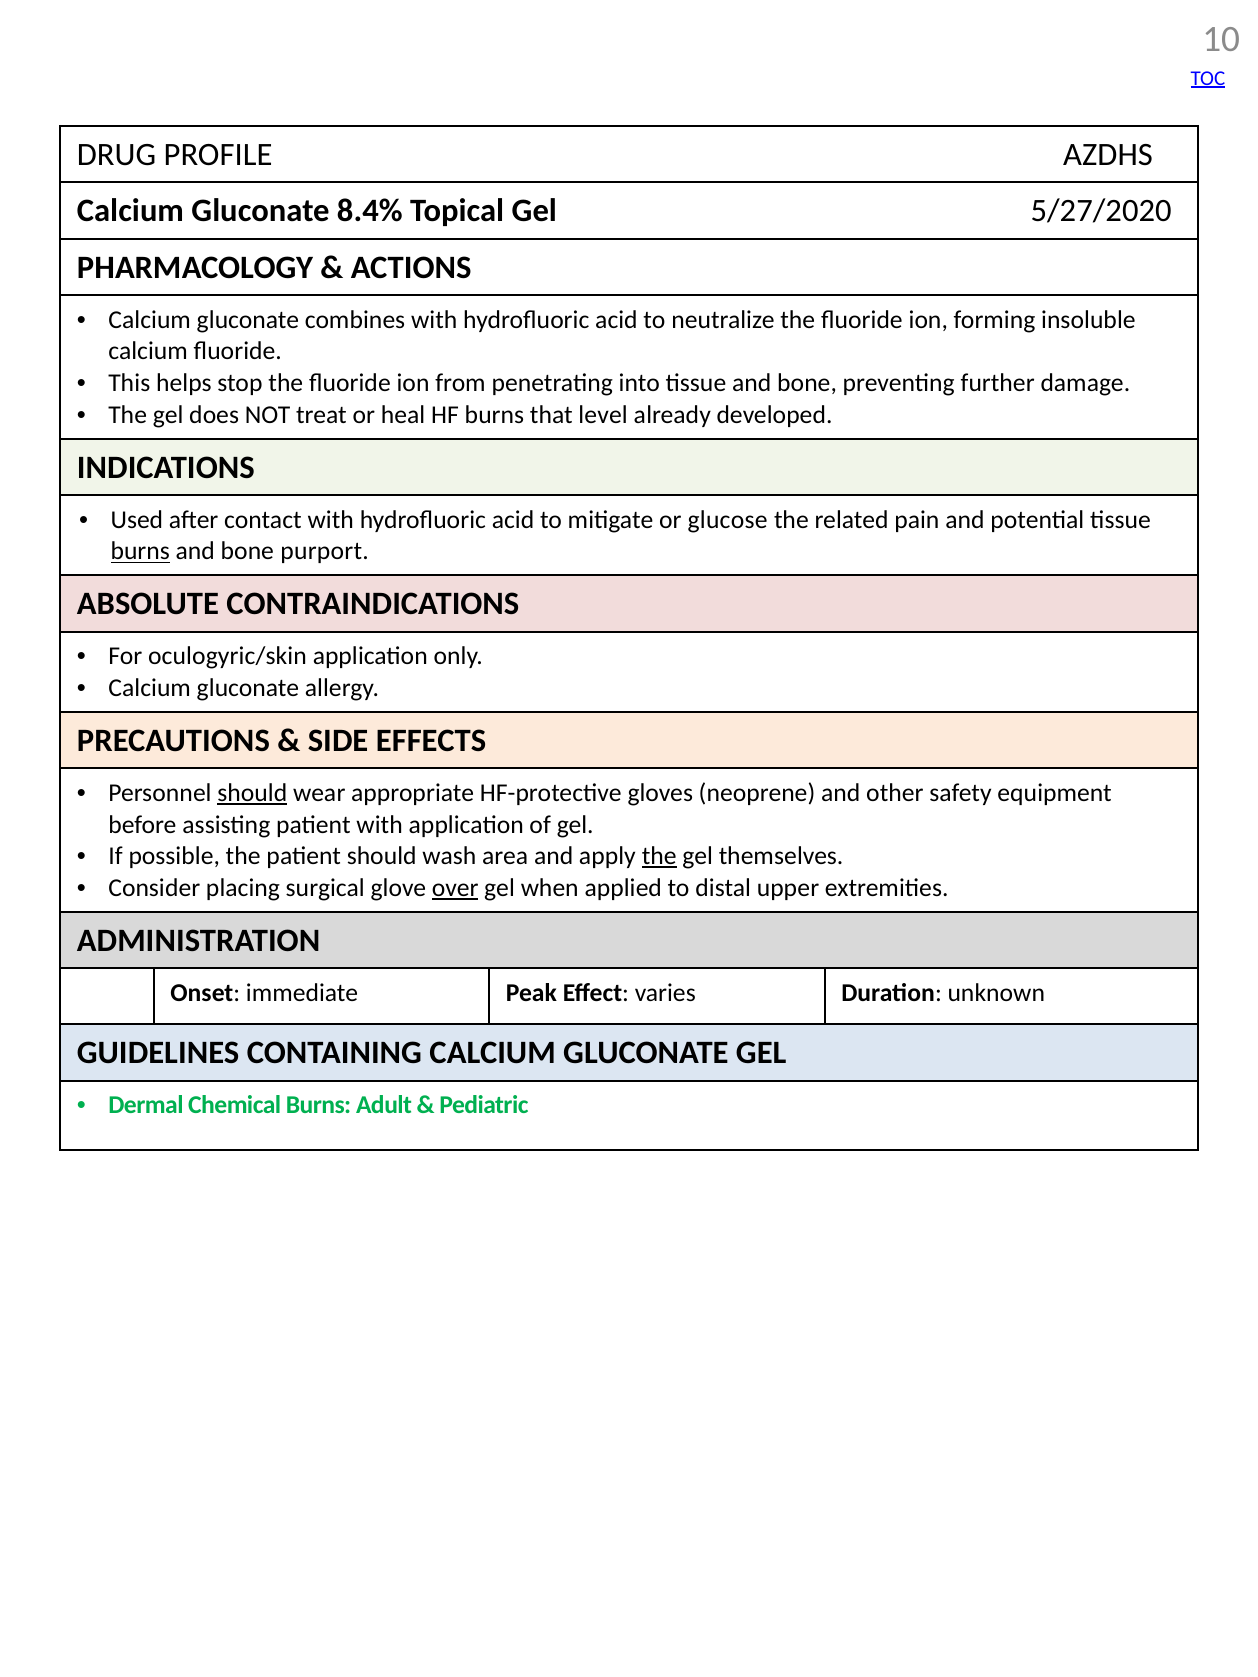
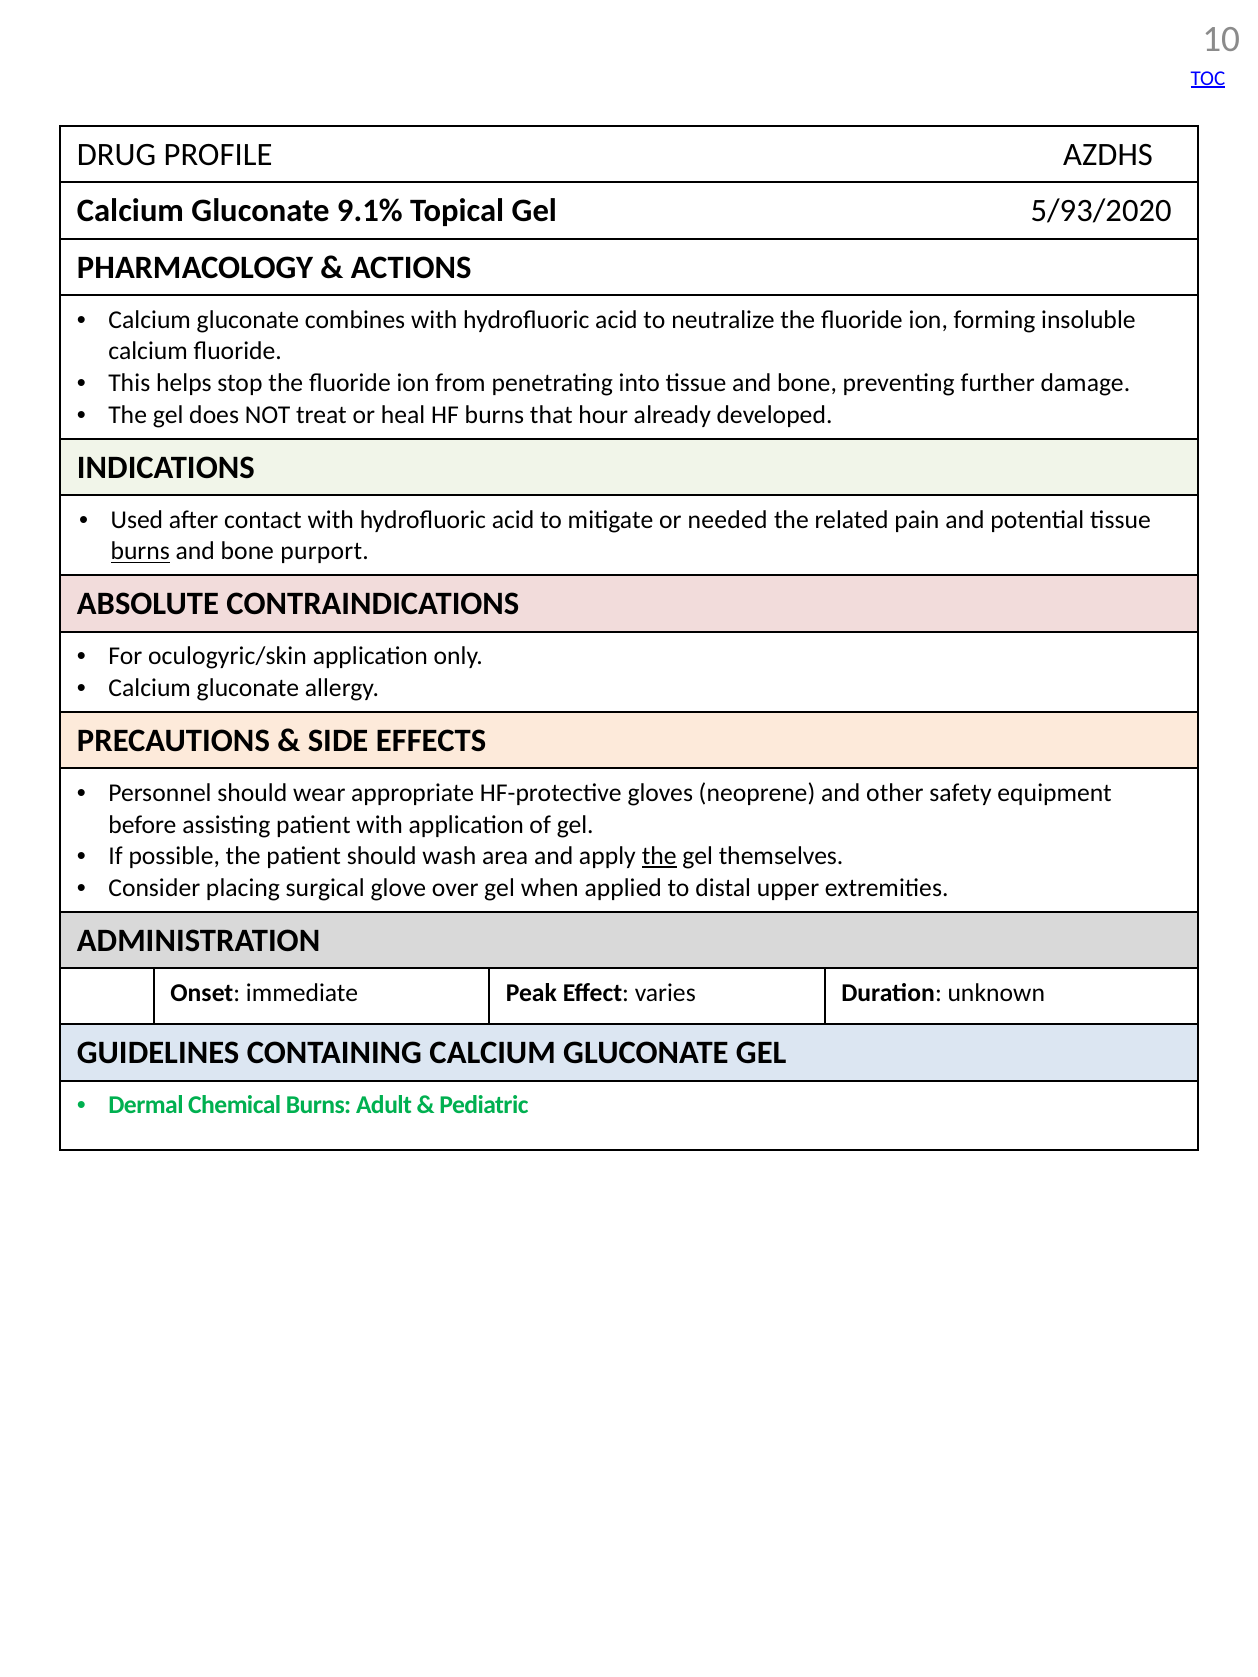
8.4%: 8.4% -> 9.1% (370, 211)
5/27/2020: 5/27/2020 -> 5/93/2020 (1101, 211)
level: level -> hour (603, 415)
glucose: glucose -> needed (728, 520)
should underline: present -> none (252, 793)
over underline: present -> none (455, 888)
